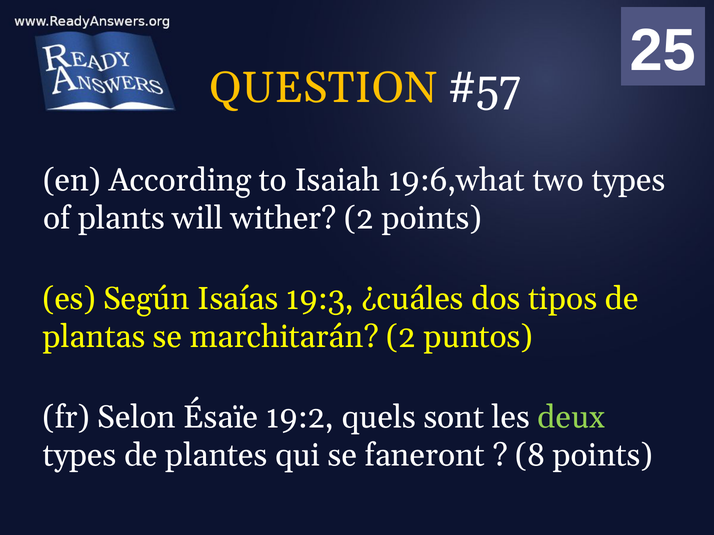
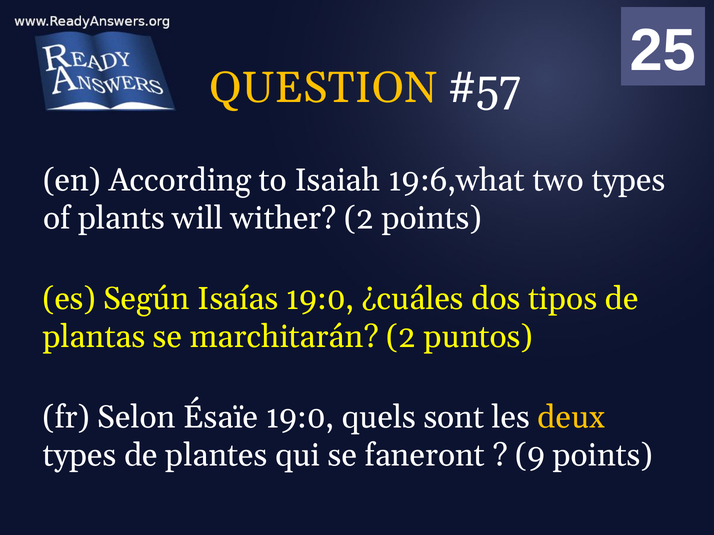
Isaías 19:3: 19:3 -> 19:0 (320, 299)
Ésaïe 19:2: 19:2 -> 19:0 (300, 417)
deux colour: light green -> yellow (571, 417)
8: 8 -> 9 (530, 456)
